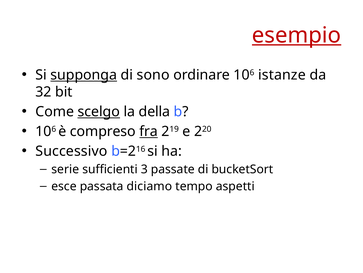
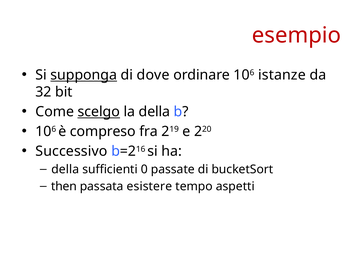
esempio underline: present -> none (297, 35)
sono: sono -> dove (153, 75)
fra underline: present -> none (149, 131)
serie: serie -> della (65, 169)
3: 3 -> 0 (144, 169)
esce: esce -> then (64, 186)
diciamo: diciamo -> esistere (149, 186)
